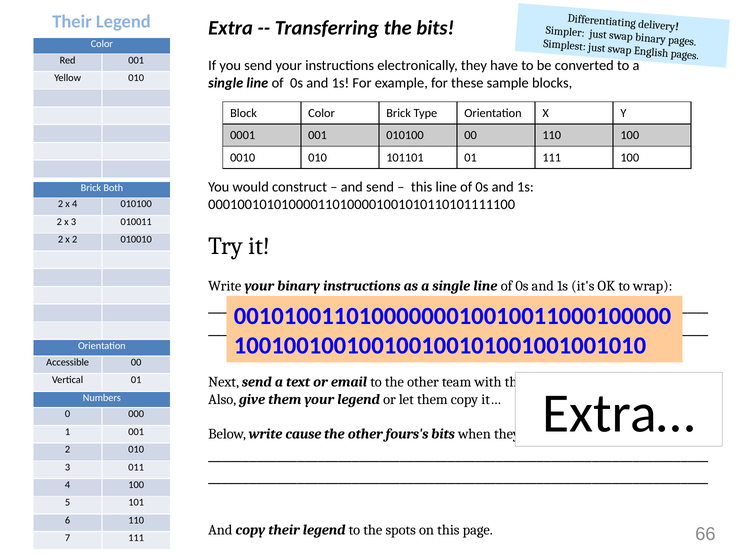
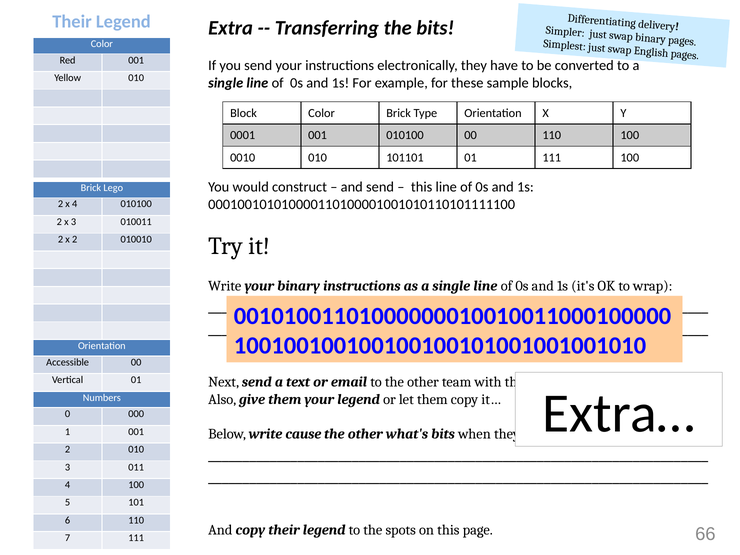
Both: Both -> Lego (113, 188)
fours's: fours's -> what's (407, 434)
